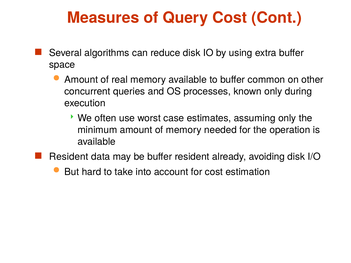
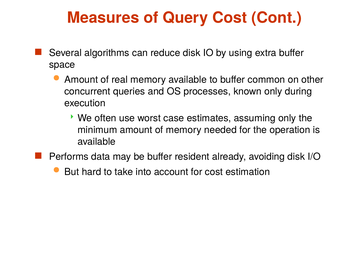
Resident: Resident -> Performs (69, 157)
